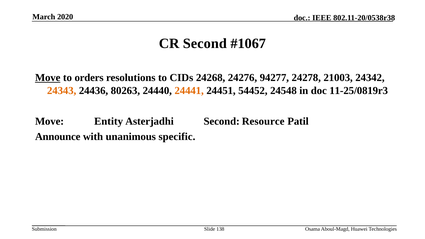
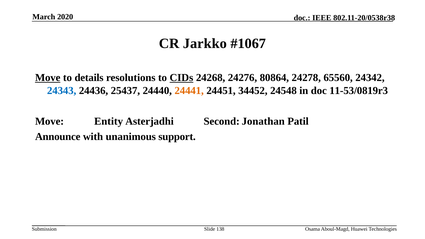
CR Second: Second -> Jarkko (205, 43)
orders: orders -> details (89, 78)
CIDs underline: none -> present (181, 78)
94277: 94277 -> 80864 (274, 78)
21003: 21003 -> 65560 (338, 78)
24343 colour: orange -> blue (62, 91)
80263: 80263 -> 25437 (125, 91)
54452: 54452 -> 34452 (253, 91)
11-25/0819r3: 11-25/0819r3 -> 11-53/0819r3 (359, 91)
Resource: Resource -> Jonathan (263, 121)
specific: specific -> support (177, 137)
